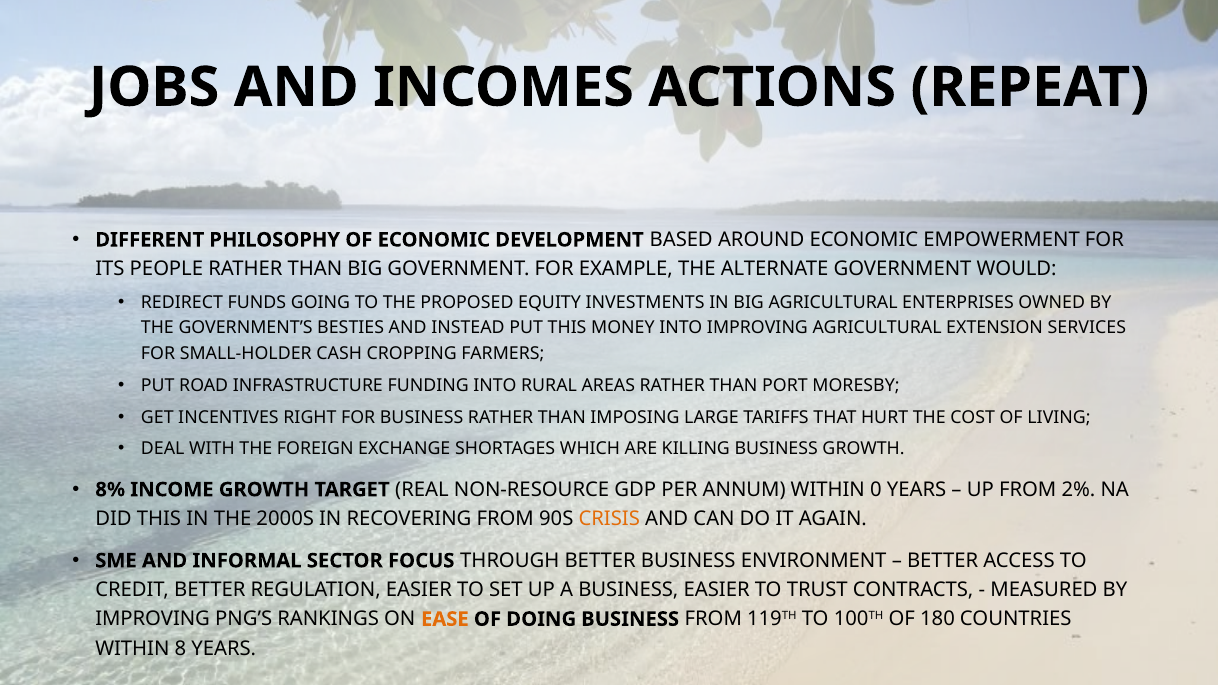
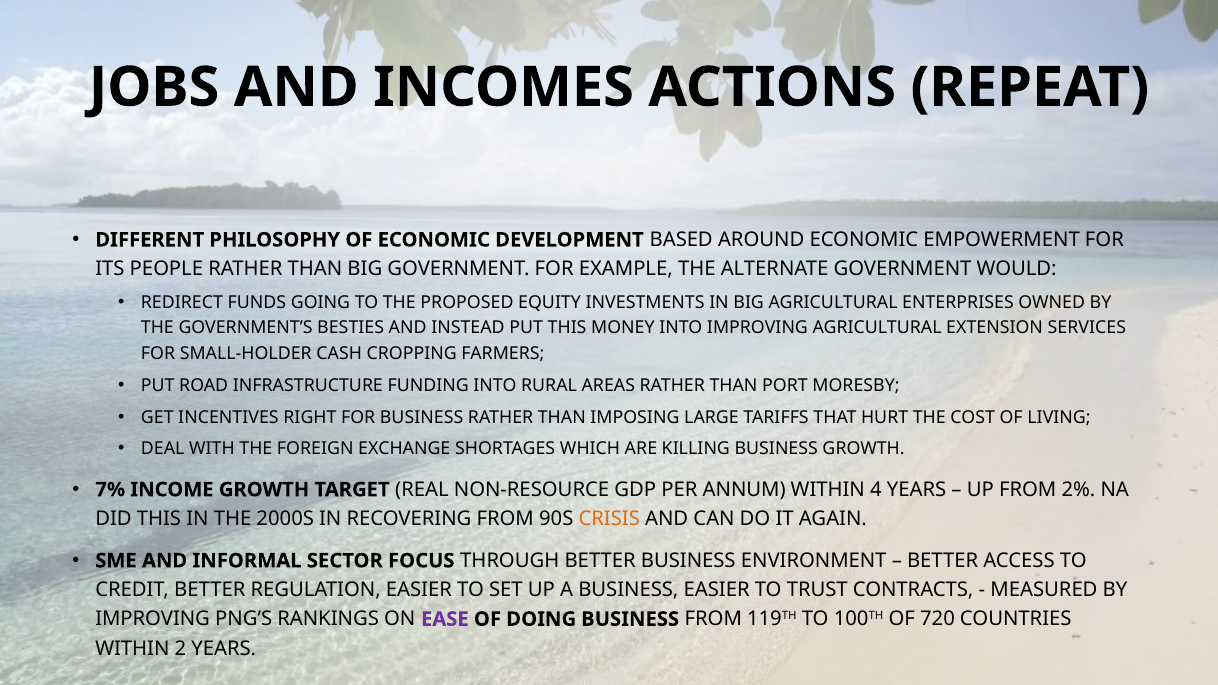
8%: 8% -> 7% (110, 490)
0: 0 -> 4 (876, 490)
EASE colour: orange -> purple (445, 619)
180: 180 -> 720 (938, 619)
8: 8 -> 2 (180, 648)
